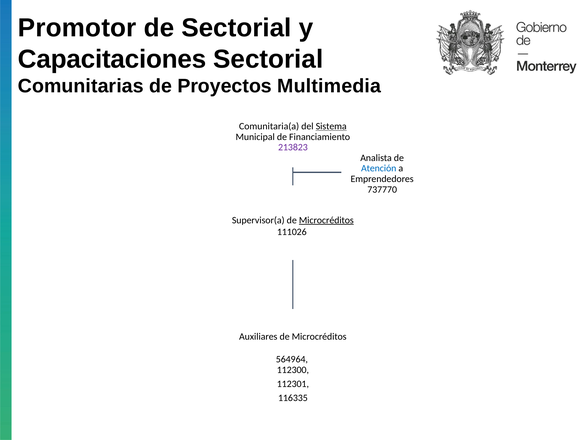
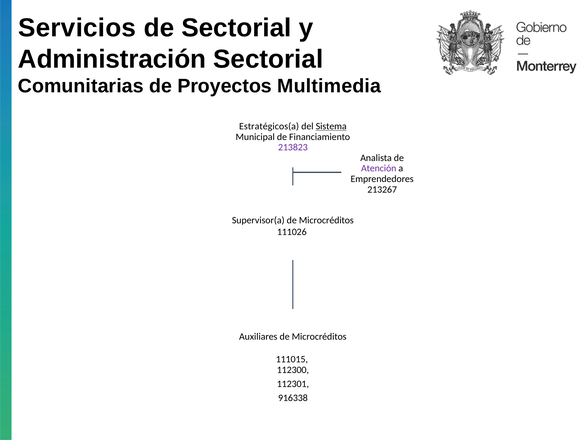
Promotor: Promotor -> Servicios (77, 28)
Capacitaciones: Capacitaciones -> Administración (112, 59)
Comunitaria(a: Comunitaria(a -> Estratégicos(a (269, 126)
Atención colour: blue -> purple (379, 168)
737770: 737770 -> 213267 (382, 189)
Microcréditos underline: present -> none (326, 220)
564964: 564964 -> 111015 (292, 359)
116335: 116335 -> 916338 (293, 397)
